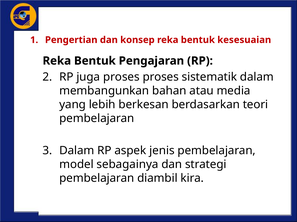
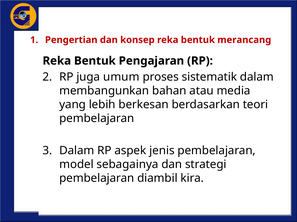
kesesuaian: kesesuaian -> merancang (244, 40)
juga proses: proses -> umum (121, 77)
